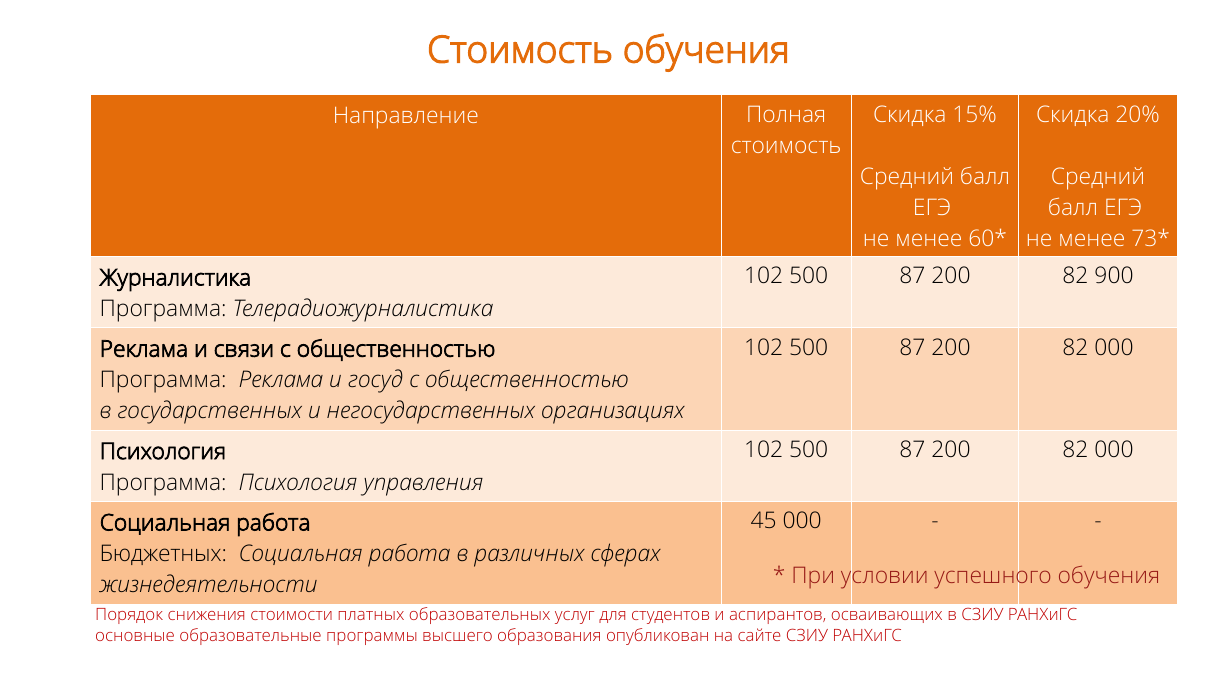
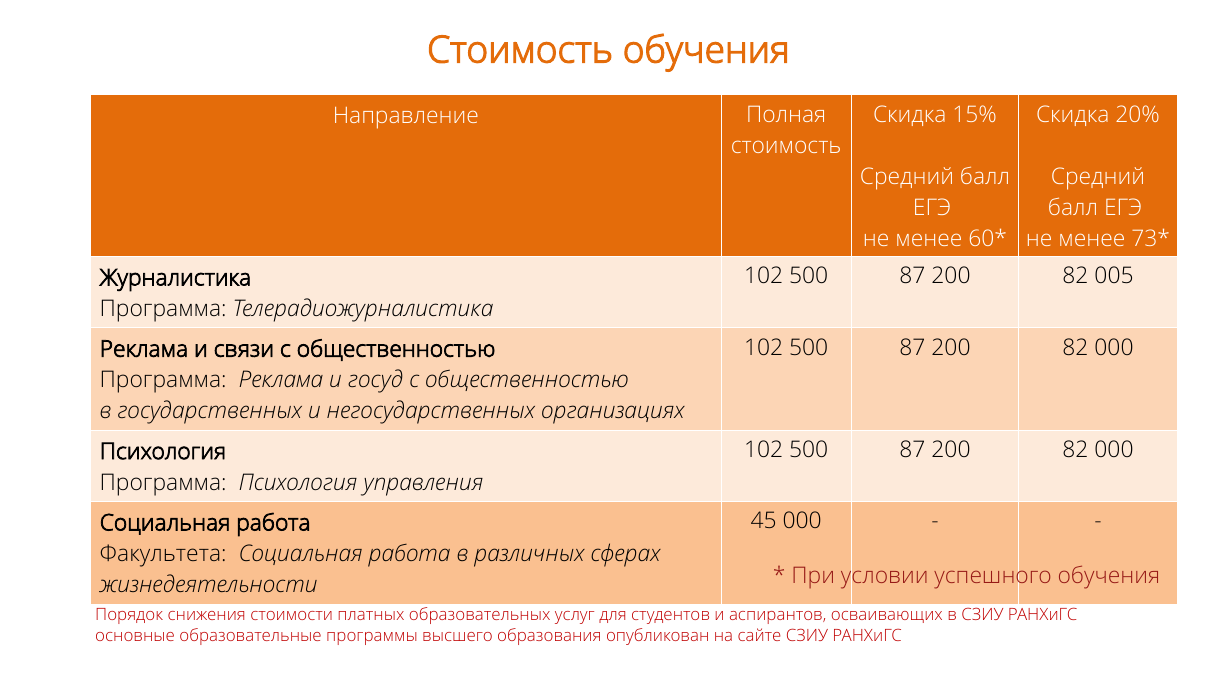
900: 900 -> 005 (1114, 276)
Бюджетных: Бюджетных -> Факультета (163, 554)
